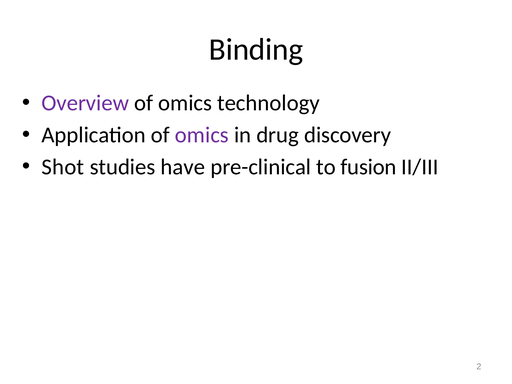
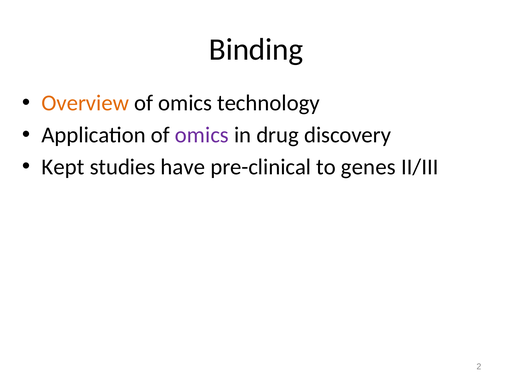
Overview colour: purple -> orange (85, 103)
Shot: Shot -> Kept (63, 167)
fusion: fusion -> genes (368, 167)
